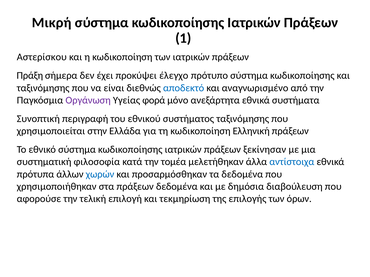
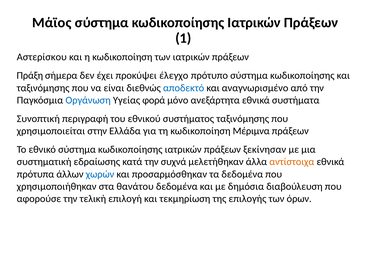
Μικρή: Μικρή -> Μάϊος (52, 23)
Οργάνωση colour: purple -> blue (88, 100)
Ελληνική: Ελληνική -> Μέριμνα (251, 131)
φιλοσοφία: φιλοσοφία -> εδραίωσης (97, 162)
τομέα: τομέα -> συχνά (174, 162)
αντίστοιχα colour: blue -> orange (292, 162)
στα πράξεων: πράξεων -> θανάτου (135, 187)
